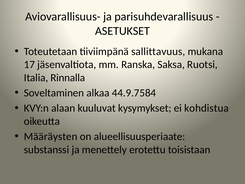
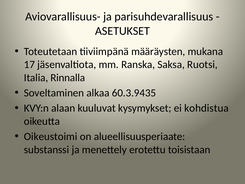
sallittavuus: sallittavuus -> määräysten (158, 51)
44.9.7584: 44.9.7584 -> 60.3.9435 (134, 93)
Määräysten: Määräysten -> Oikeustoimi (51, 136)
